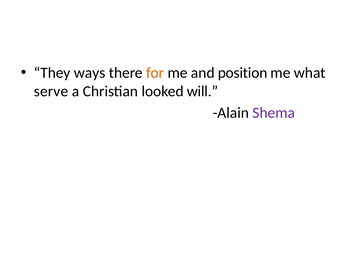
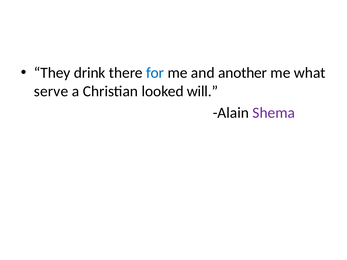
ways: ways -> drink (90, 73)
for colour: orange -> blue (155, 73)
position: position -> another (243, 73)
